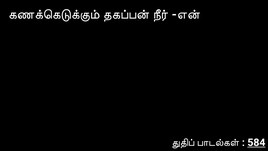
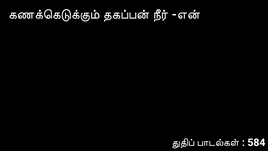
584 underline: present -> none (256, 142)
